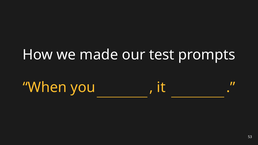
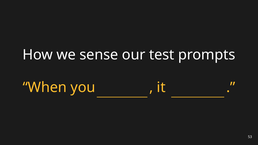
made: made -> sense (99, 55)
